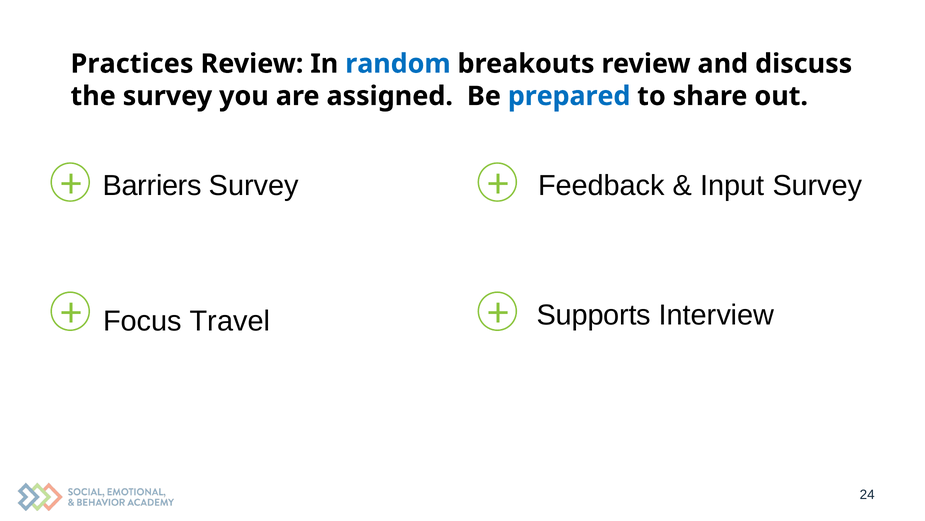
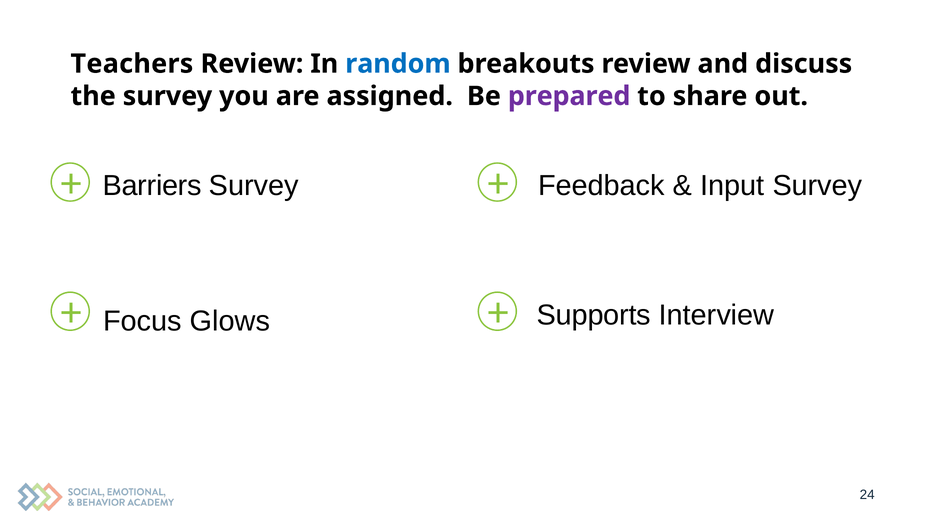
Practices: Practices -> Teachers (132, 64)
prepared colour: blue -> purple (569, 96)
Travel: Travel -> Glows (230, 321)
